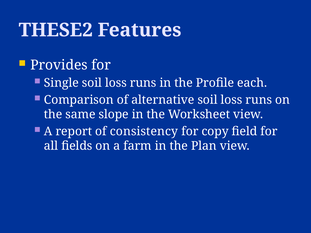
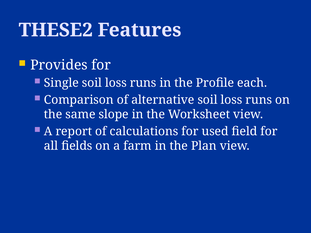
consistency: consistency -> calculations (144, 132)
copy: copy -> used (215, 132)
